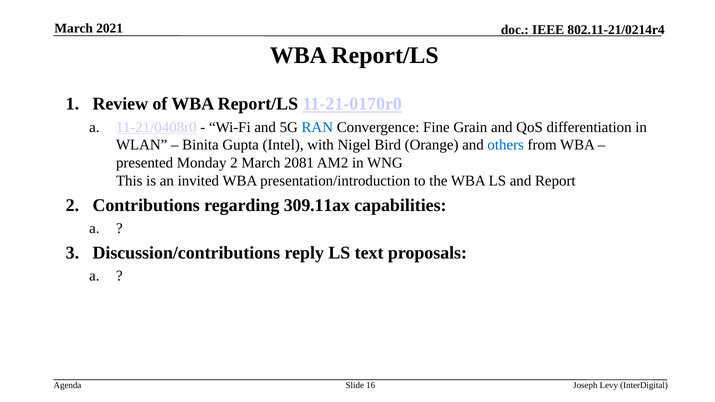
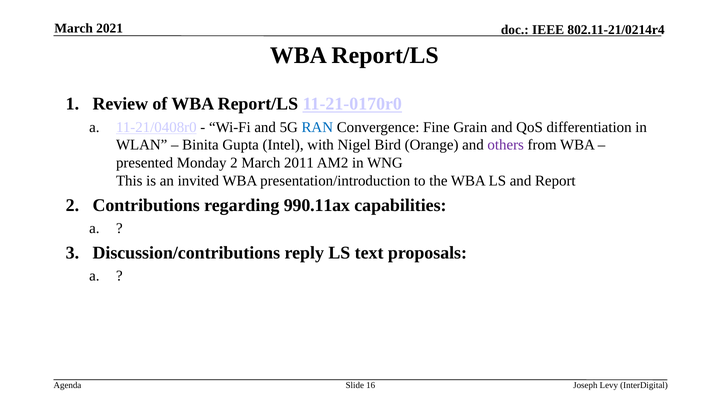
others colour: blue -> purple (506, 145)
2081: 2081 -> 2011 (299, 163)
309.11ax: 309.11ax -> 990.11ax (317, 205)
